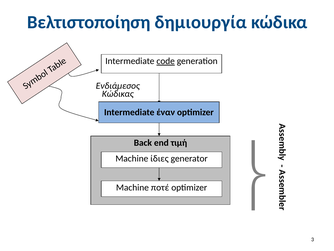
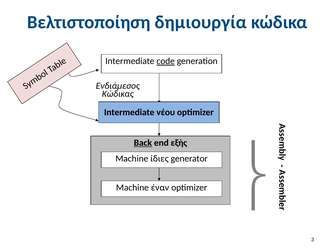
έναν: έναν -> νέου (166, 112)
Back underline: none -> present (143, 143)
τιμή: τιμή -> εξής (179, 143)
ποτέ: ποτέ -> έναν (160, 187)
